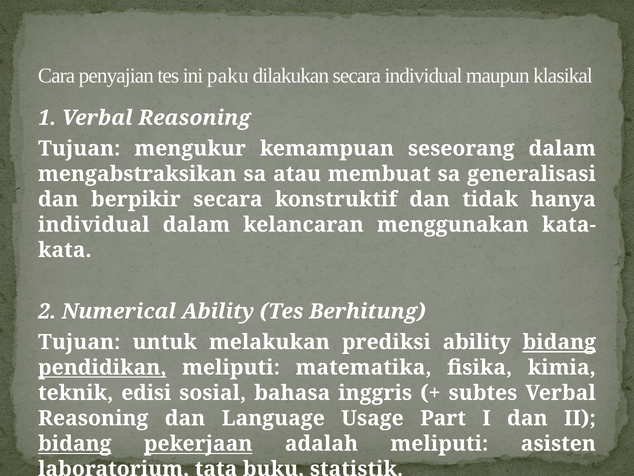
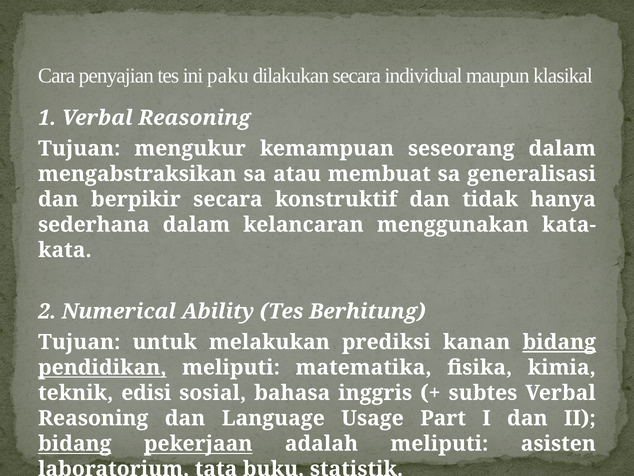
individual: individual -> sederhana (94, 224)
prediksi ability: ability -> kanan (477, 342)
